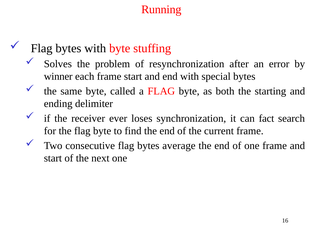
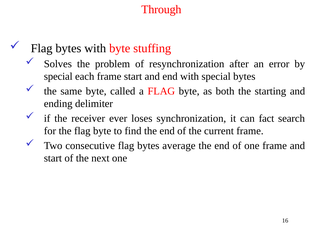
Running: Running -> Through (161, 9)
winner: winner -> special (58, 77)
